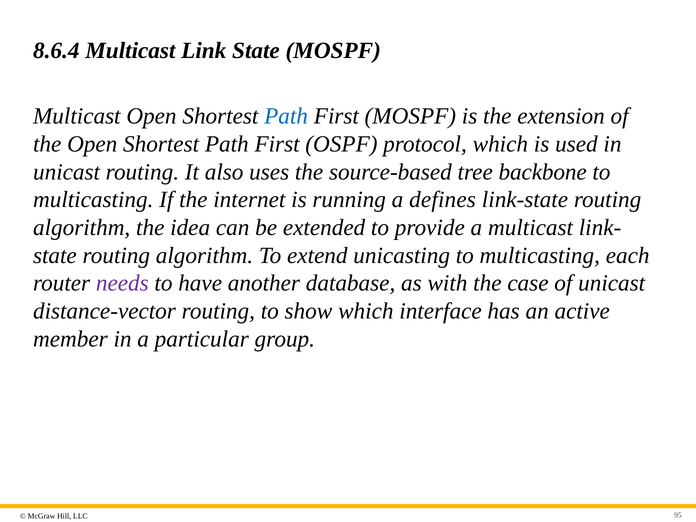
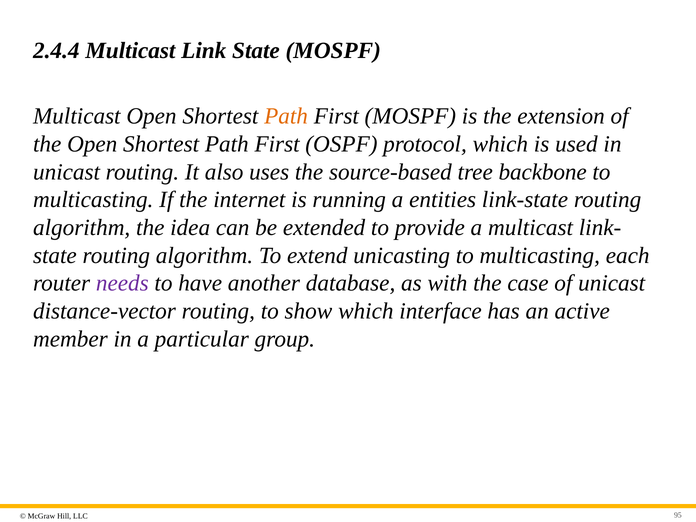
8.6.4: 8.6.4 -> 2.4.4 (56, 51)
Path colour: blue -> orange (286, 116)
defines: defines -> entities (443, 200)
